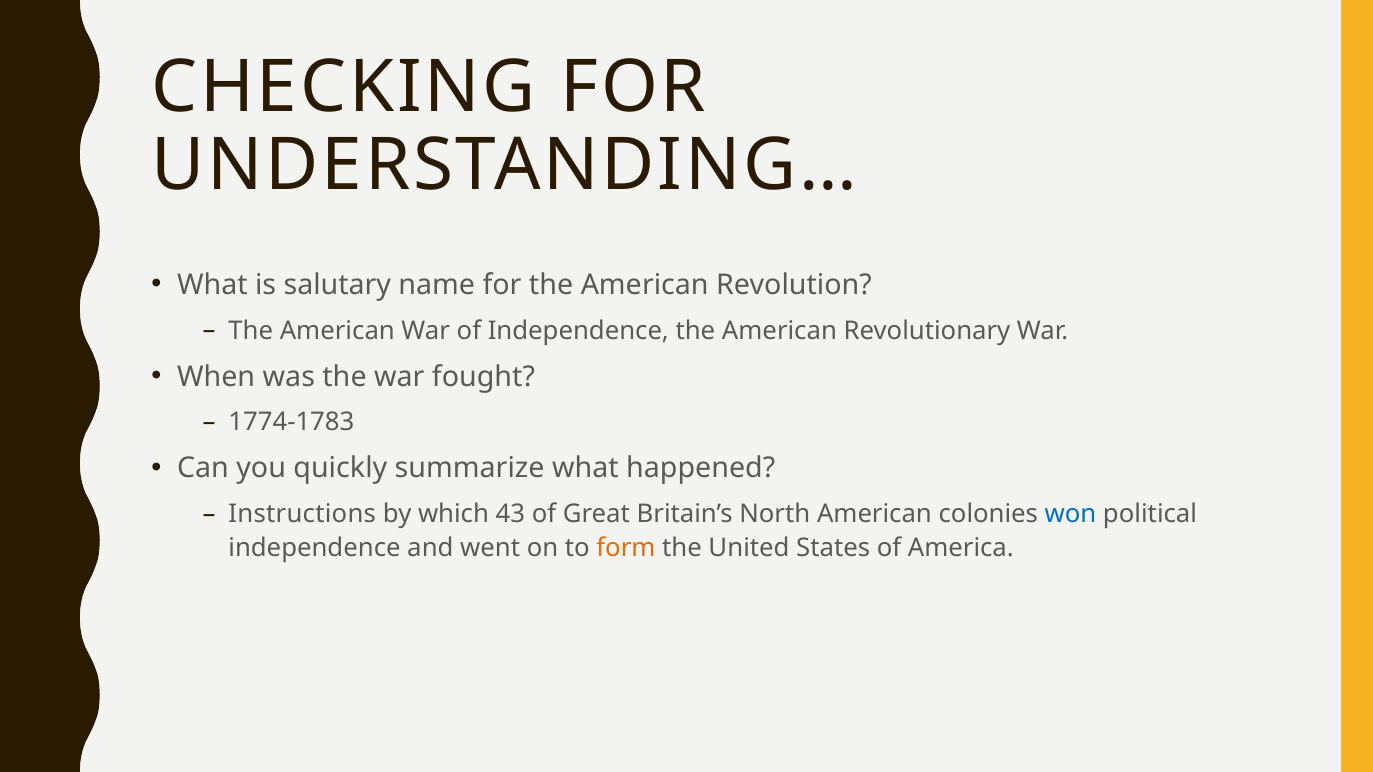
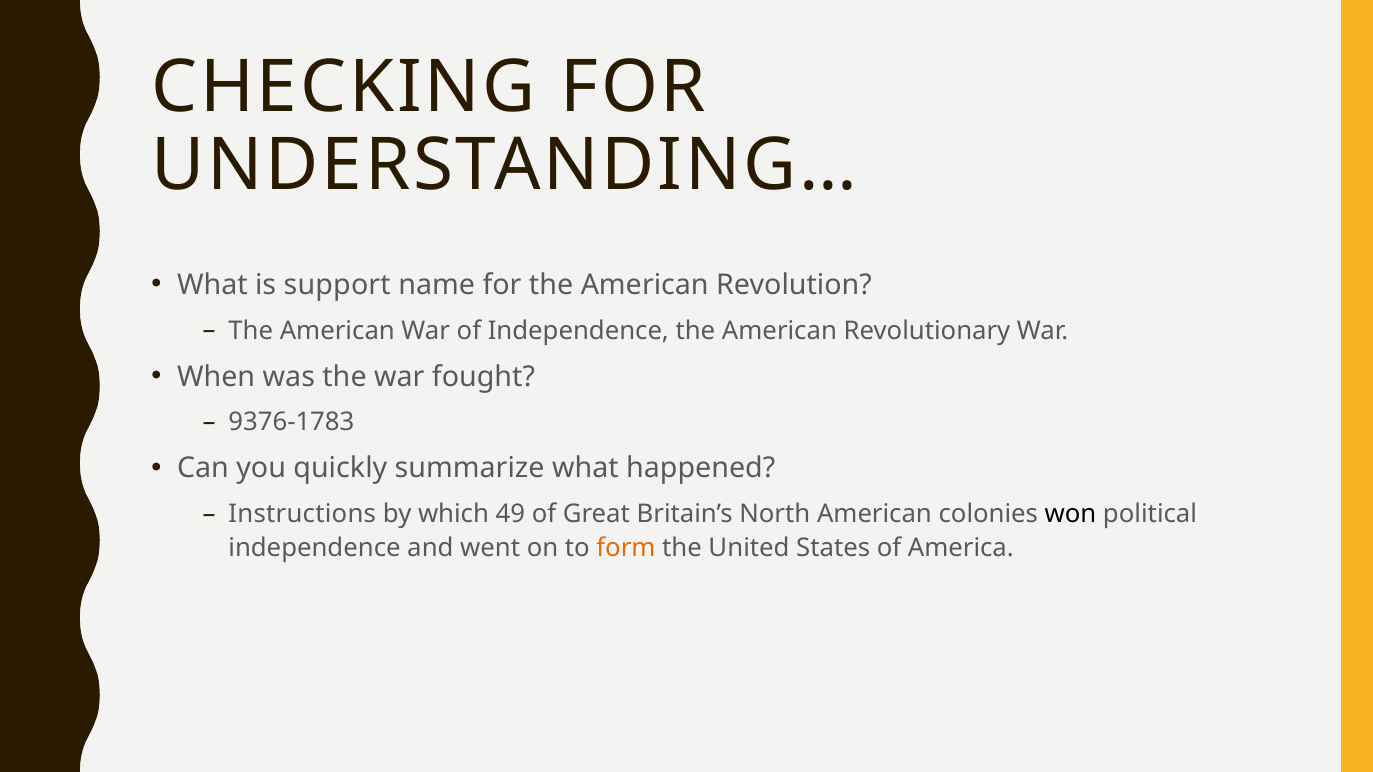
salutary: salutary -> support (337, 285)
1774-1783: 1774-1783 -> 9376-1783 (291, 422)
43: 43 -> 49 (510, 514)
won colour: blue -> black (1071, 514)
